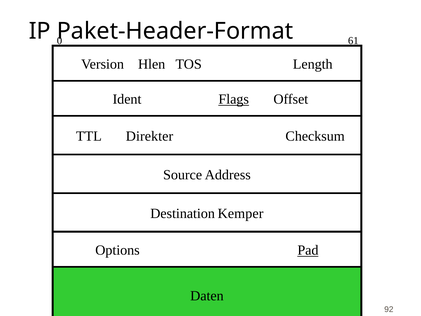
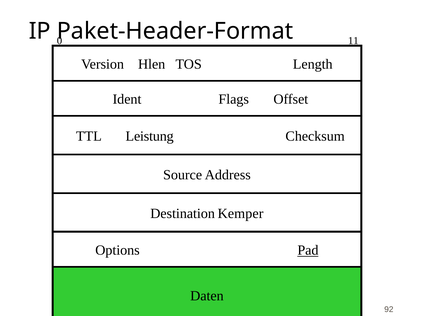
61: 61 -> 11 (353, 41)
Flags underline: present -> none (234, 99)
Direkter: Direkter -> Leistung (150, 136)
